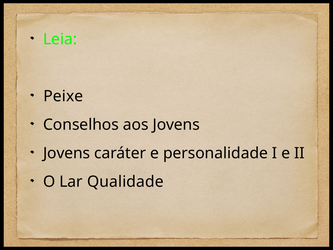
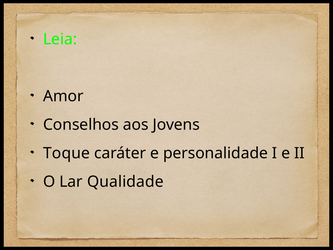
Peixe: Peixe -> Amor (63, 96)
Jovens: Jovens -> Toque (67, 153)
